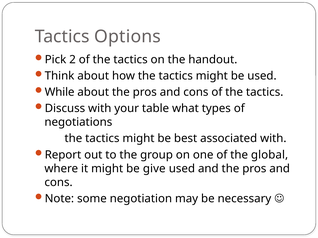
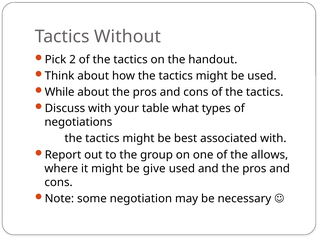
Options: Options -> Without (128, 37)
global: global -> allows (270, 155)
